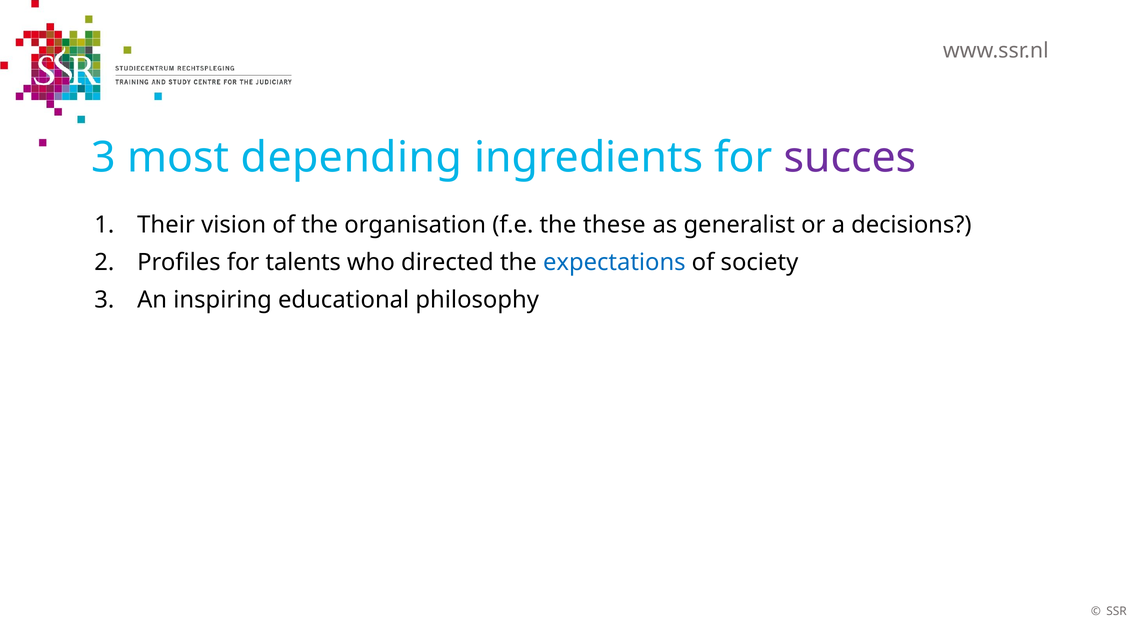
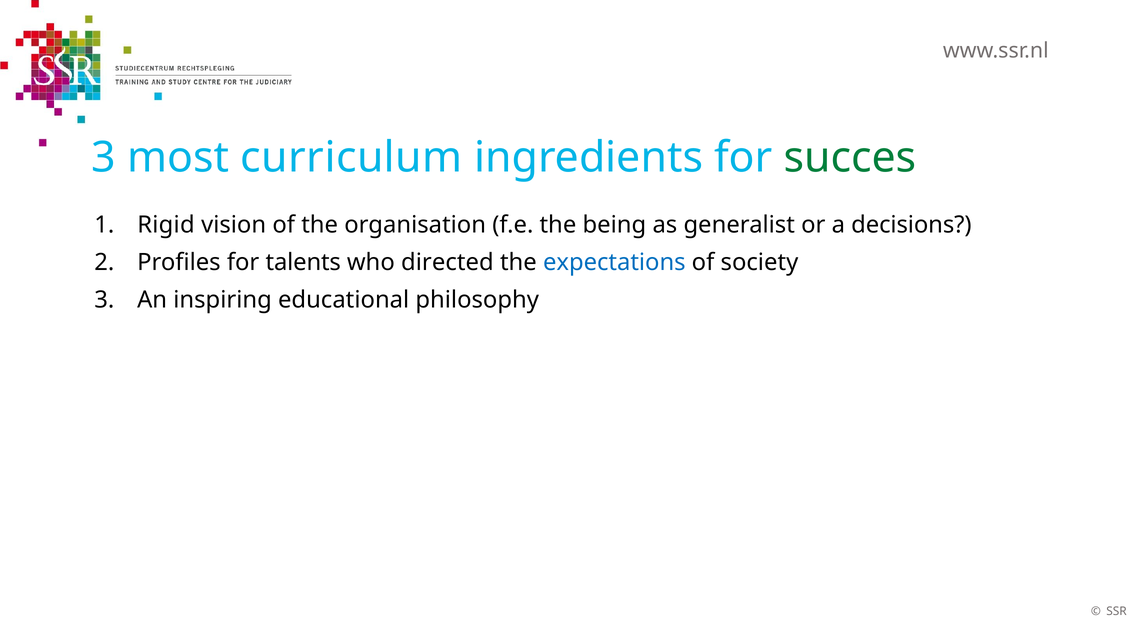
depending: depending -> curriculum (351, 157)
succes colour: purple -> green (850, 157)
Their: Their -> Rigid (166, 225)
these: these -> being (614, 225)
